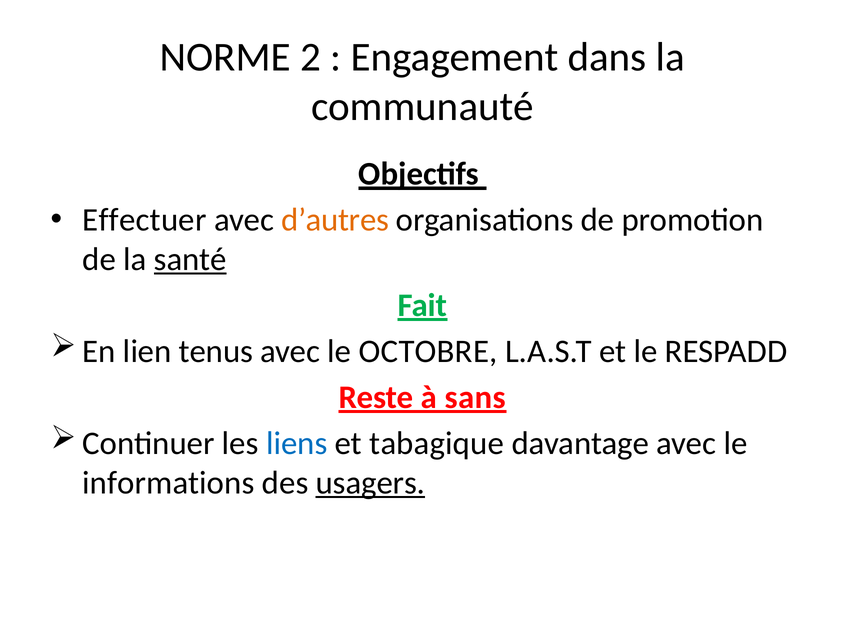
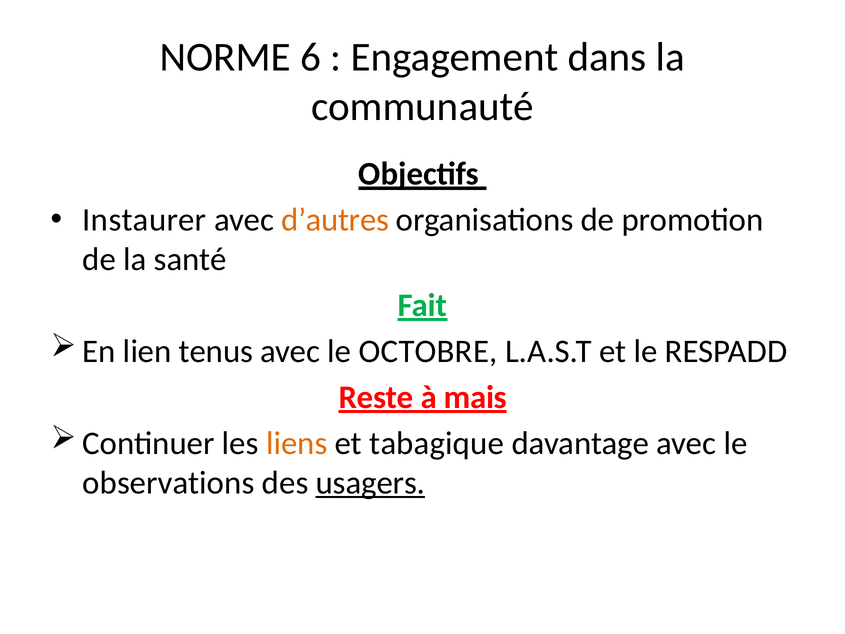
2: 2 -> 6 (311, 57)
Effectuer: Effectuer -> Instaurer (144, 220)
santé underline: present -> none (190, 259)
sans: sans -> mais (475, 397)
liens colour: blue -> orange (297, 443)
informations: informations -> observations (168, 482)
